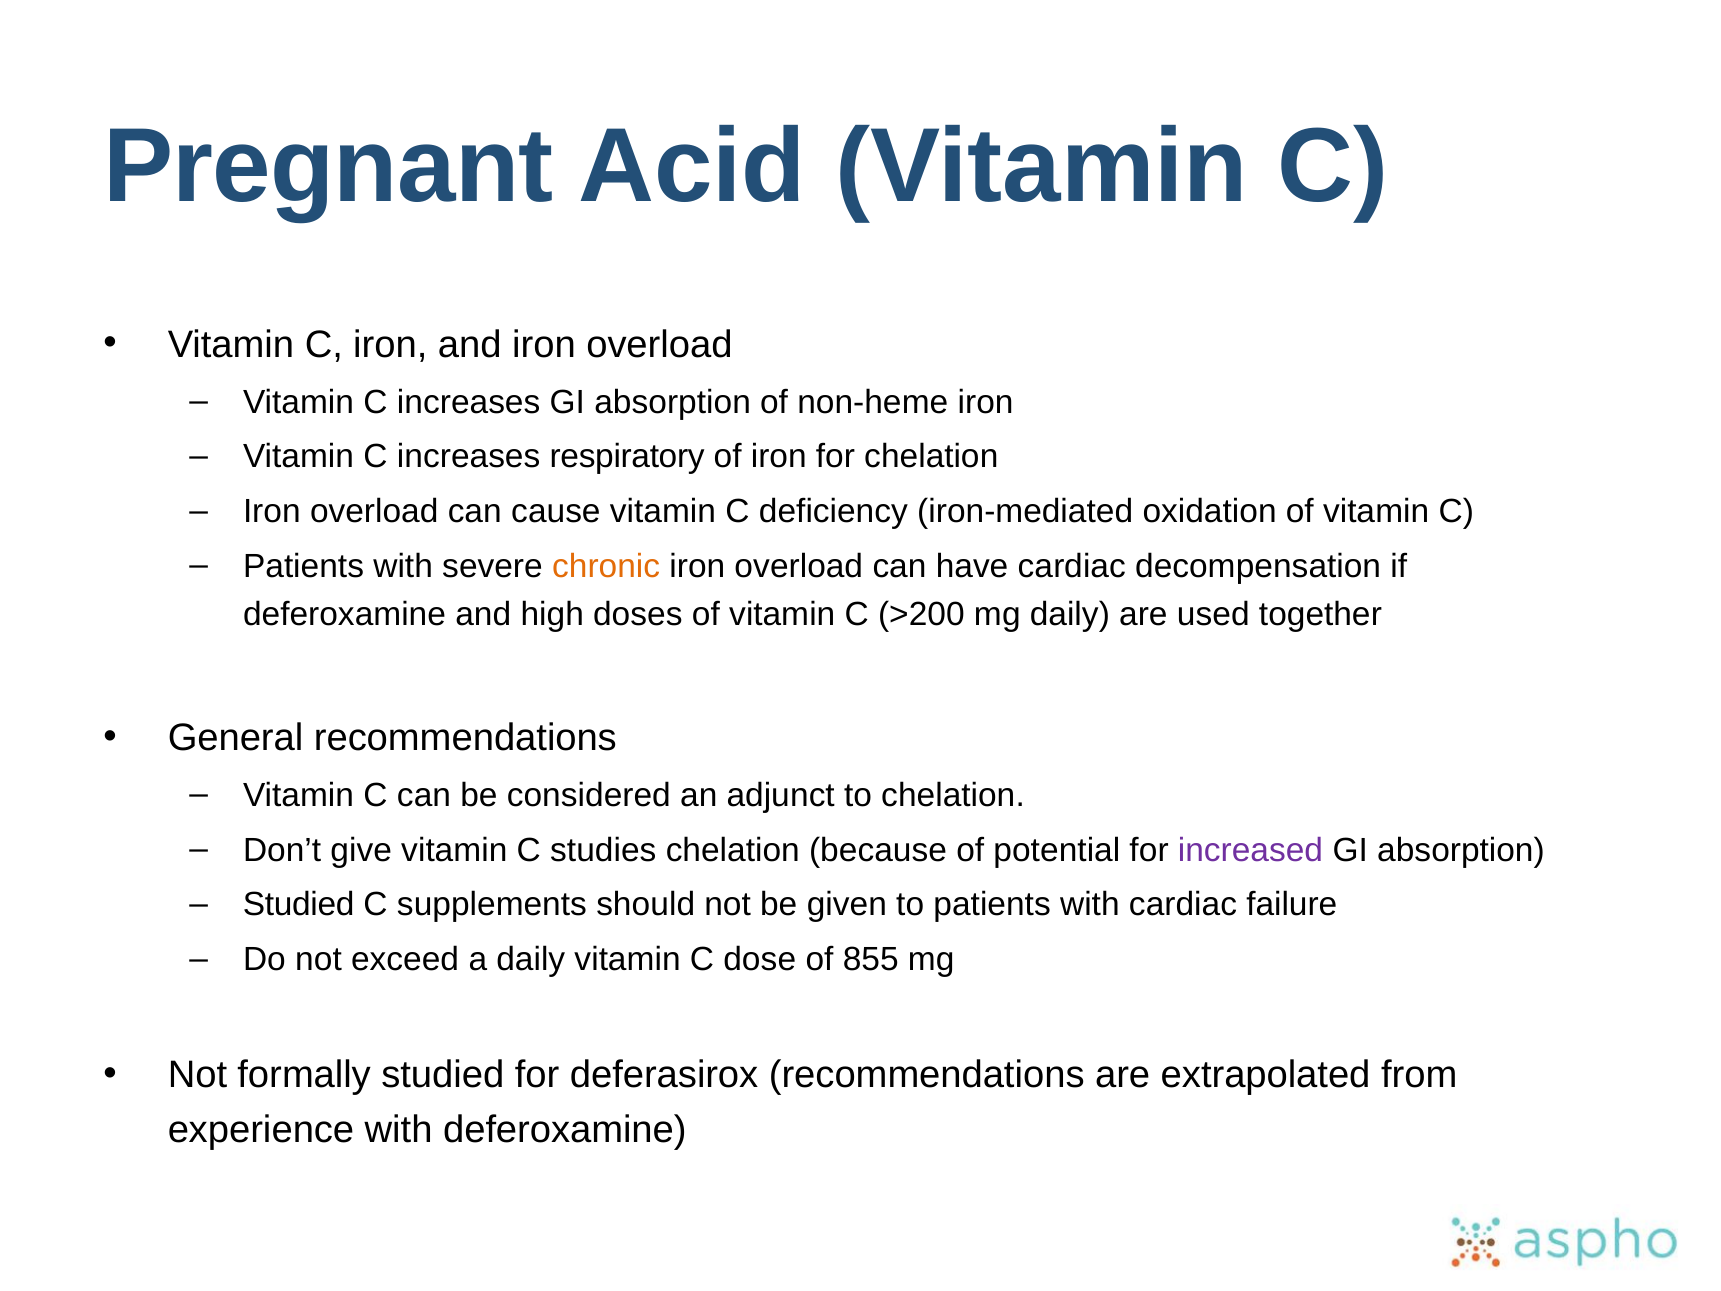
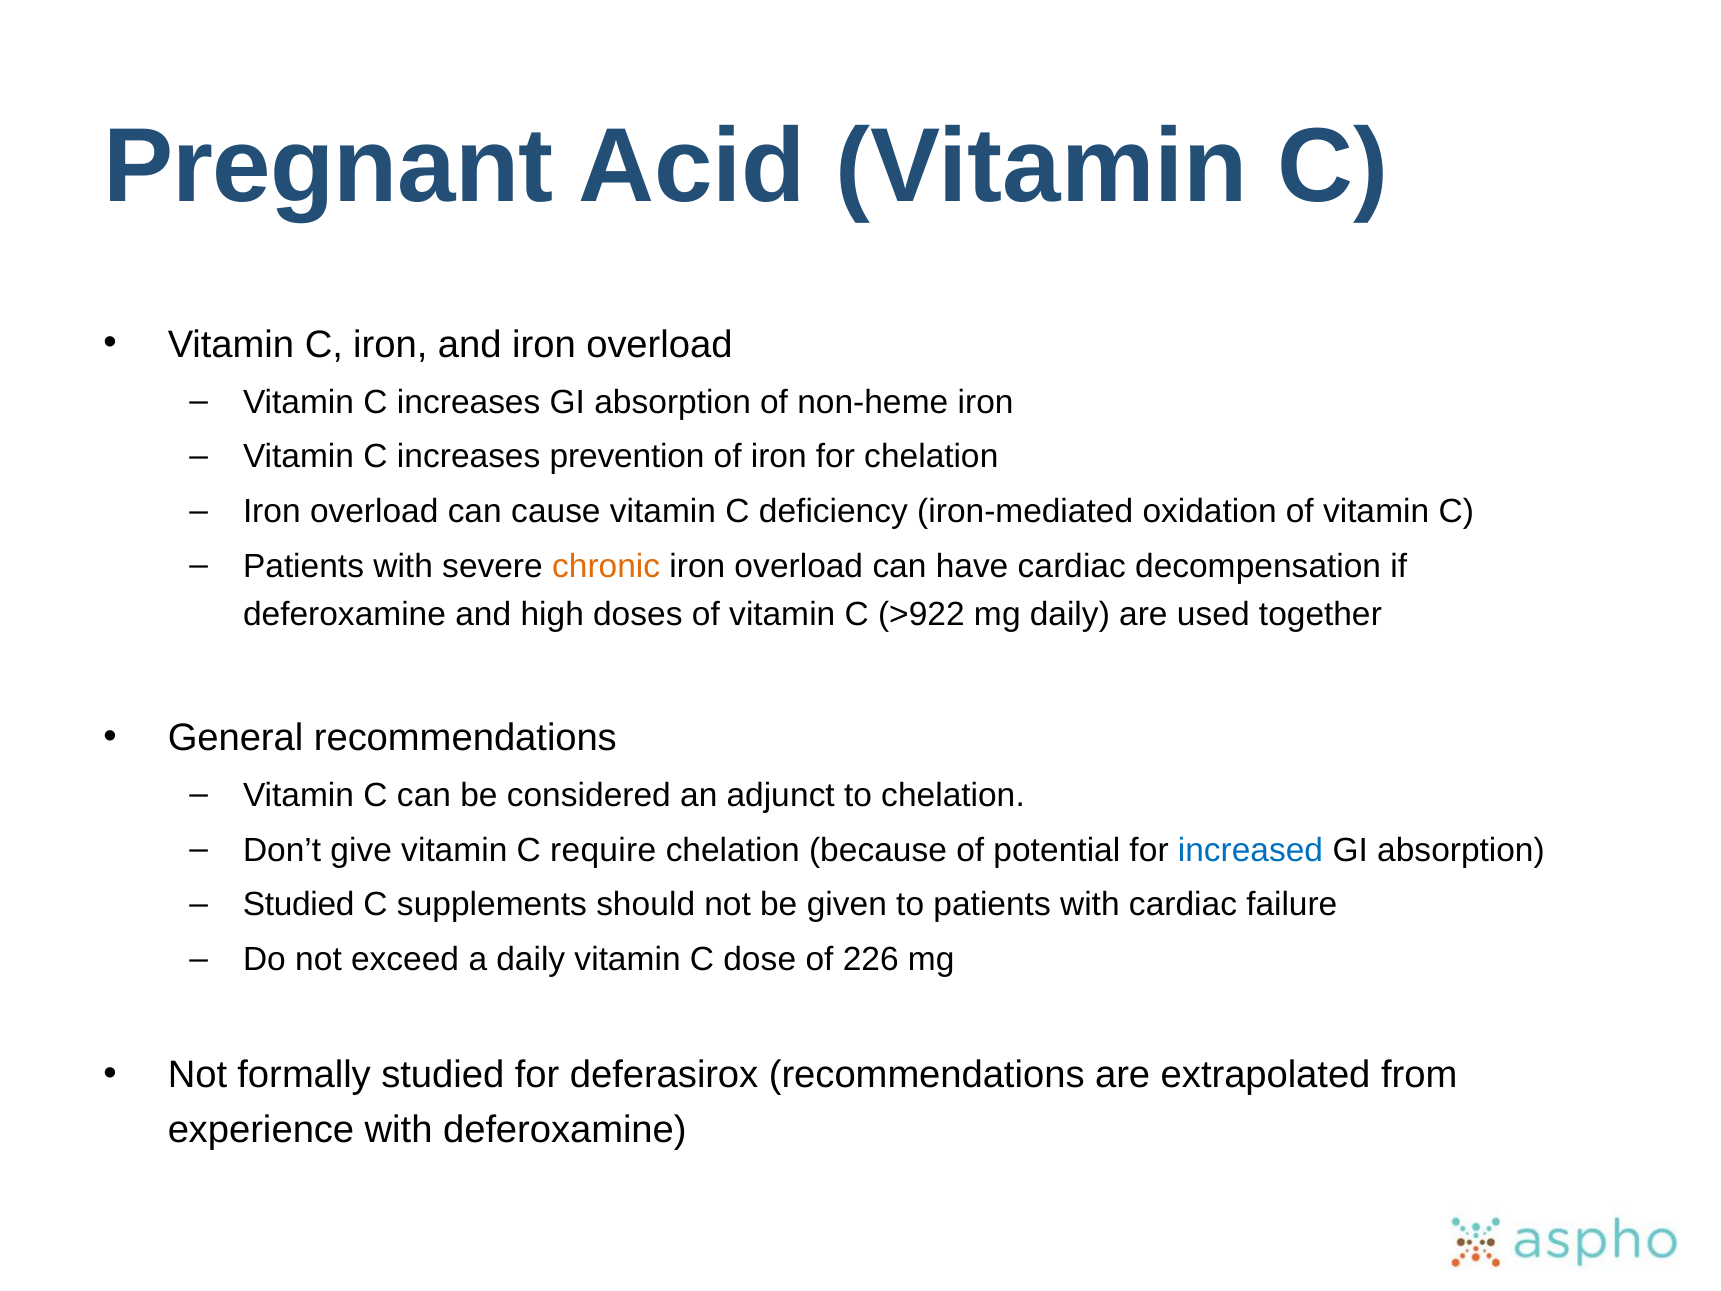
respiratory: respiratory -> prevention (627, 457)
>200: >200 -> >922 (921, 615)
studies: studies -> require (603, 850)
increased colour: purple -> blue (1250, 850)
855: 855 -> 226 (871, 960)
